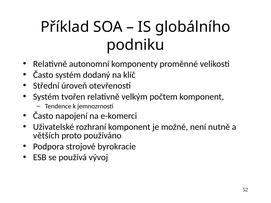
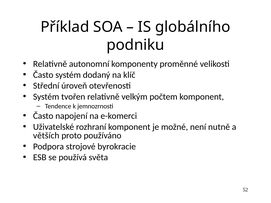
vývoj: vývoj -> světa (98, 158)
